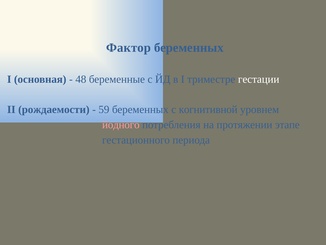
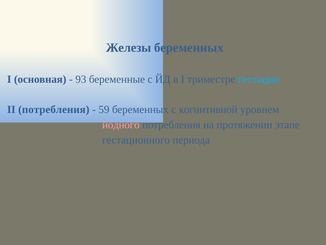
Фактор: Фактор -> Железы (129, 48)
48: 48 -> 93 (81, 79)
гестации colour: white -> light blue (259, 79)
II рождаемости: рождаемости -> потребления (54, 109)
